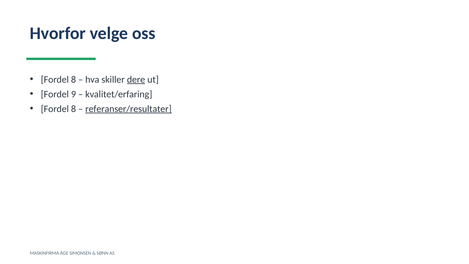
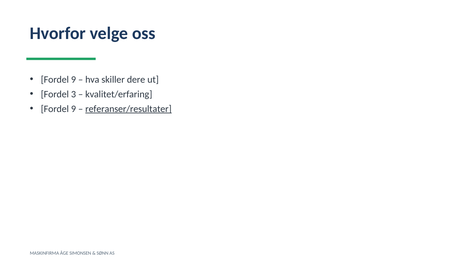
8: 8 -> 9 (74, 79)
dere underline: present -> none (136, 79)
9: 9 -> 3 (74, 94)
8: 8 -> 9 (74, 109)
